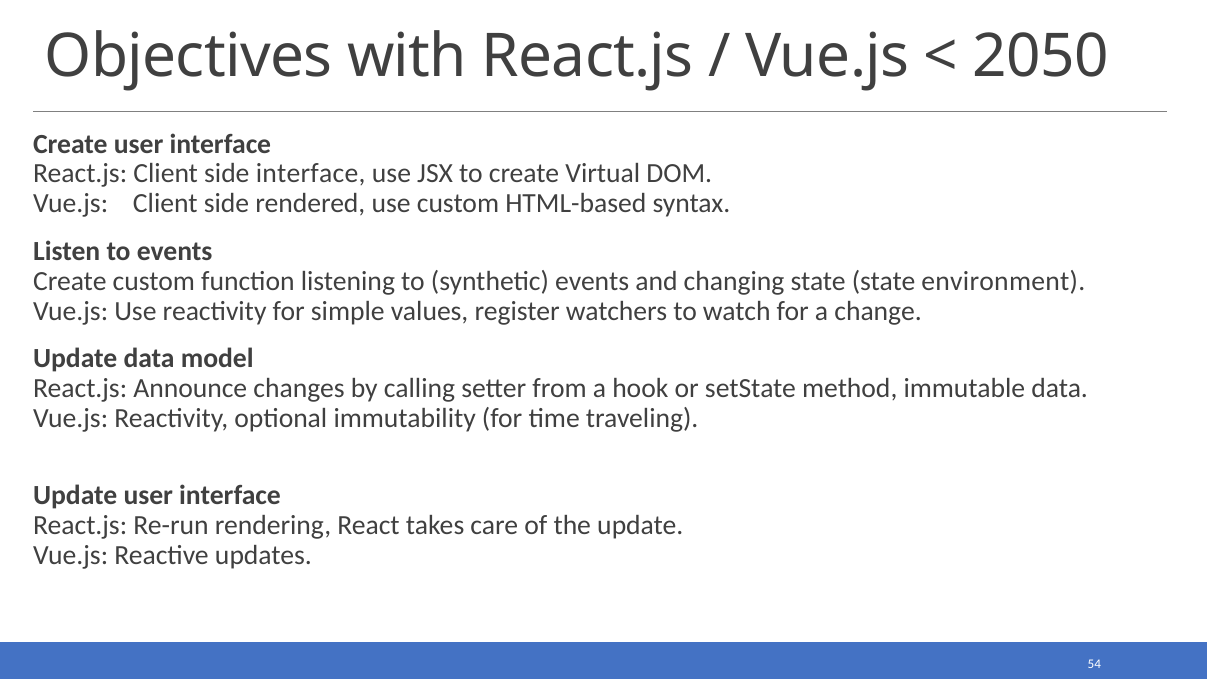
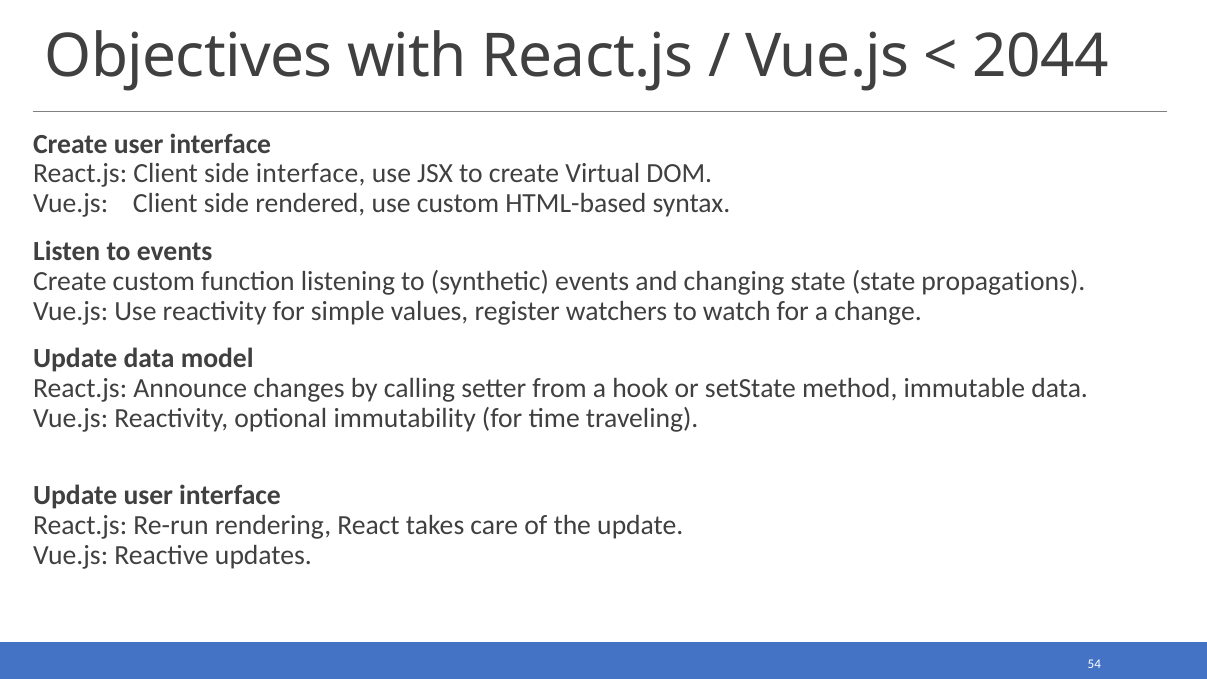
2050: 2050 -> 2044 (1041, 57)
environment: environment -> propagations (1003, 281)
